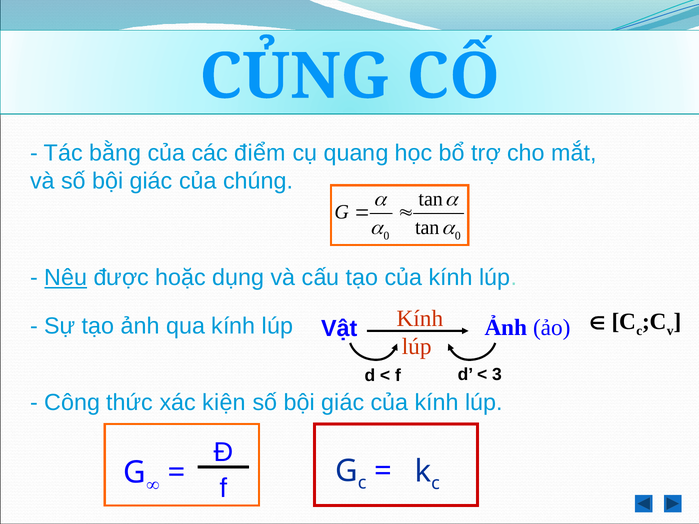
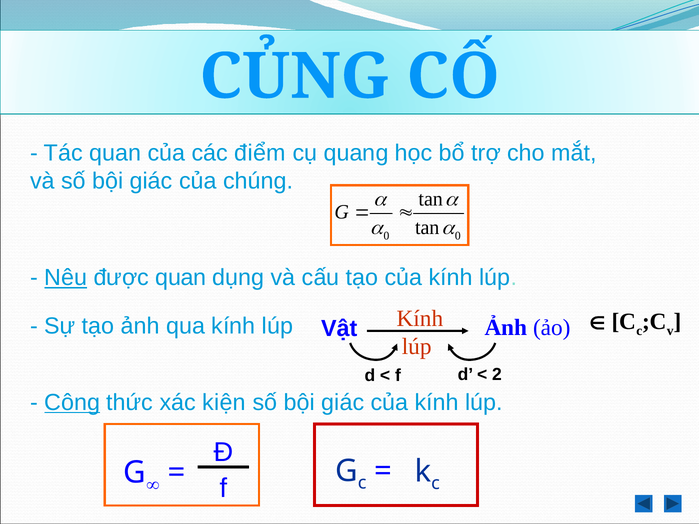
Tác bằng: bằng -> quan (115, 153)
được hoặc: hoặc -> quan (181, 278)
3: 3 -> 2 (497, 375)
Công underline: none -> present (72, 403)
